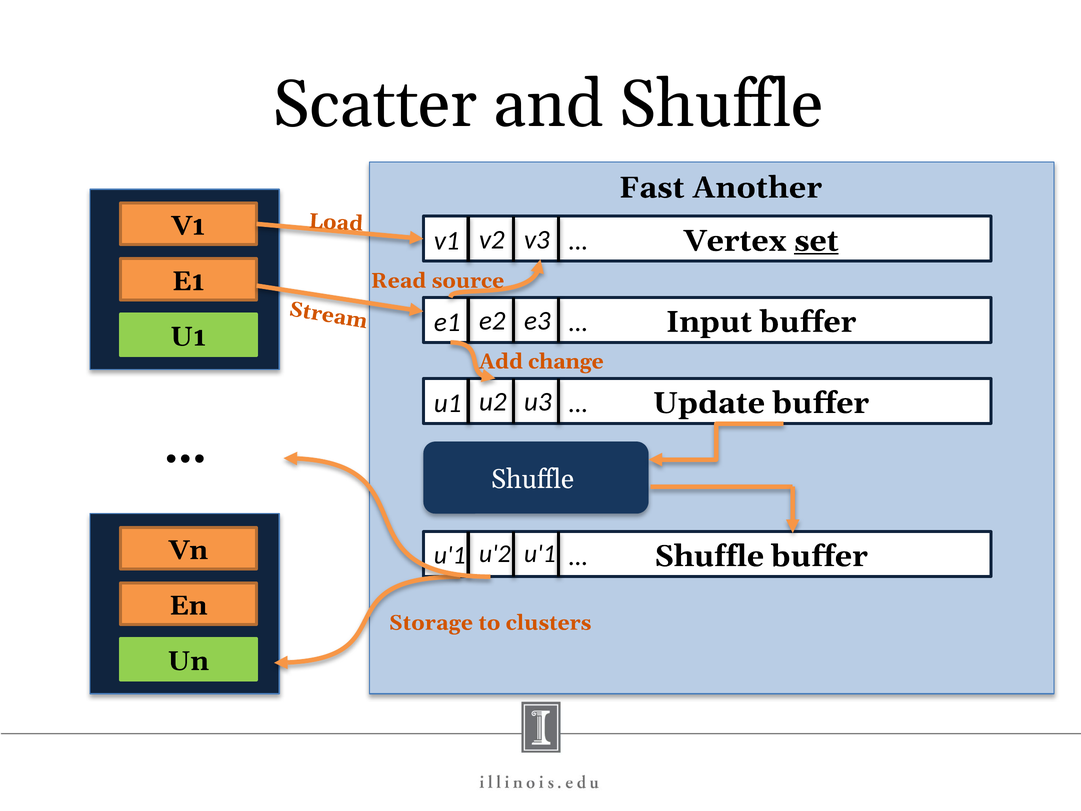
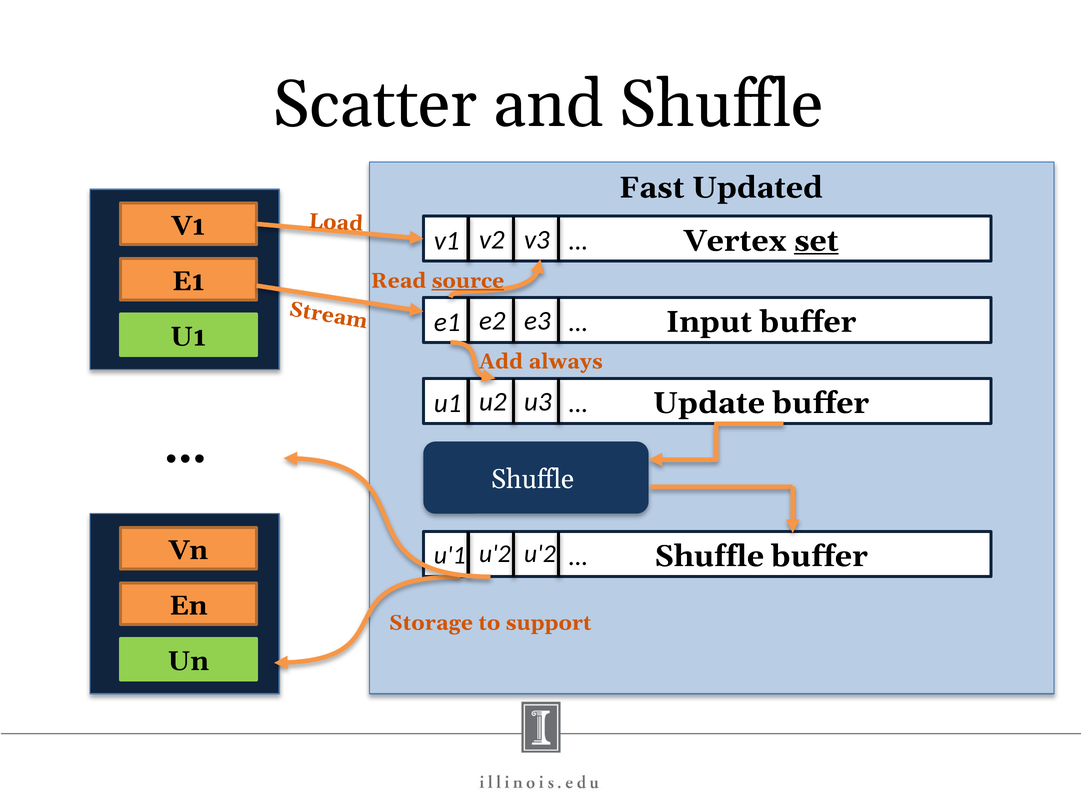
Another: Another -> Updated (758, 188)
source underline: none -> present (468, 281)
change: change -> always (566, 361)
u'1: u'1 -> u'2 (540, 554)
clusters: clusters -> support (549, 623)
